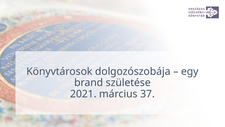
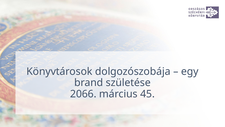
2021: 2021 -> 2066 (83, 94)
37: 37 -> 45 (147, 94)
